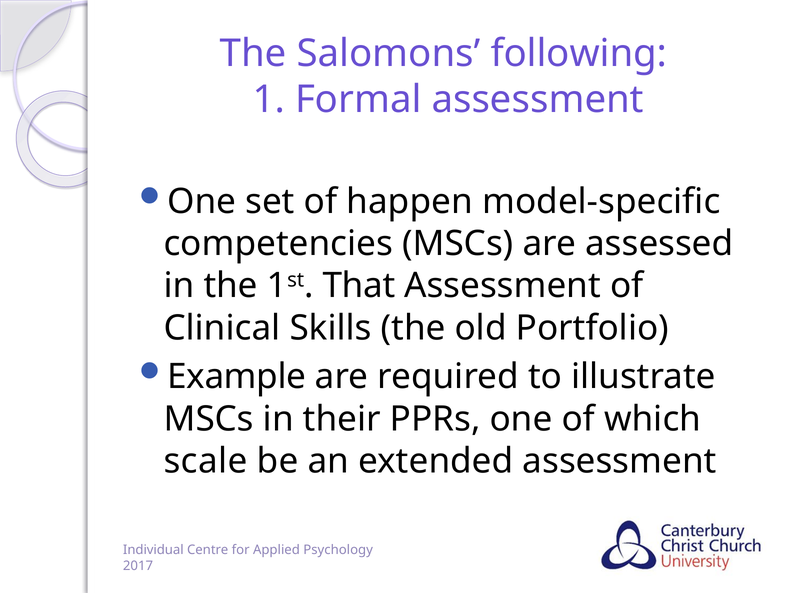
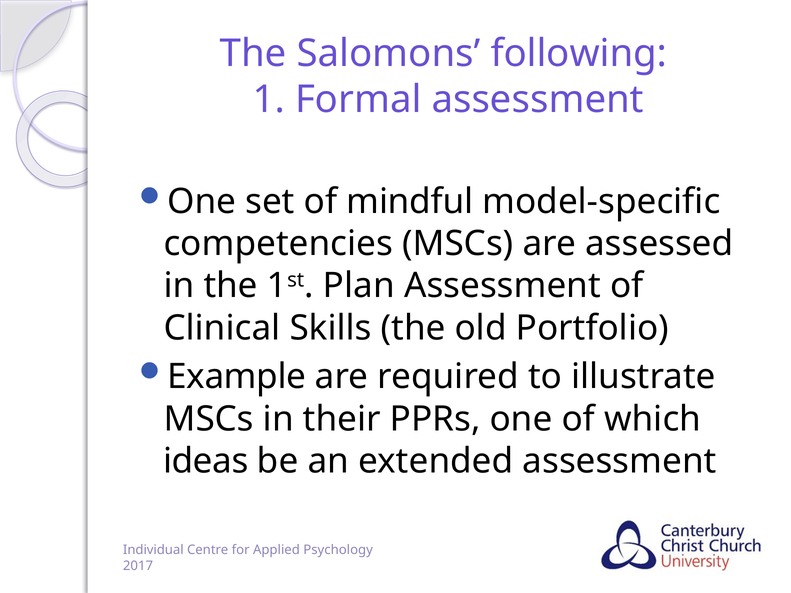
happen: happen -> mindful (410, 202)
That: That -> Plan (359, 286)
scale: scale -> ideas (206, 461)
